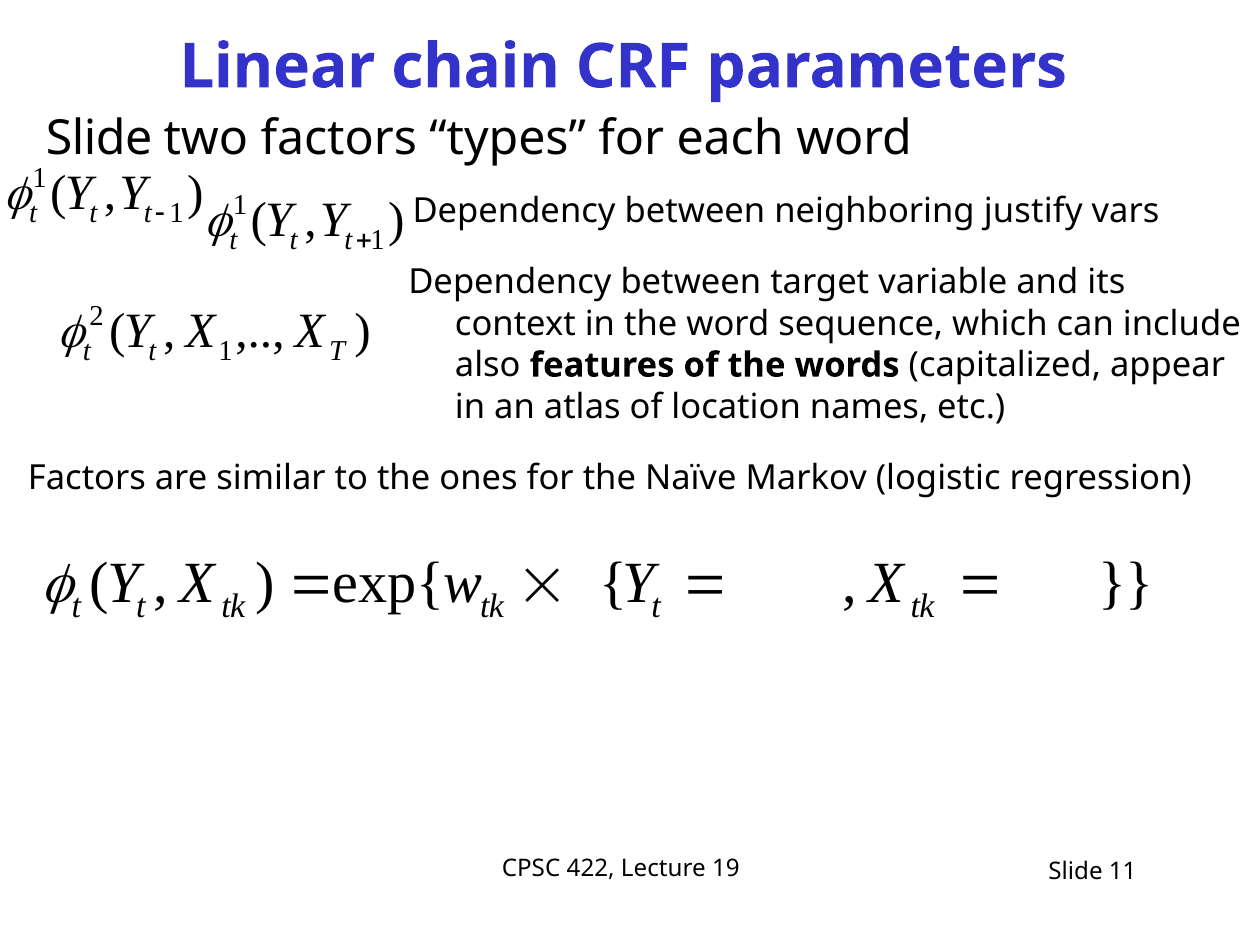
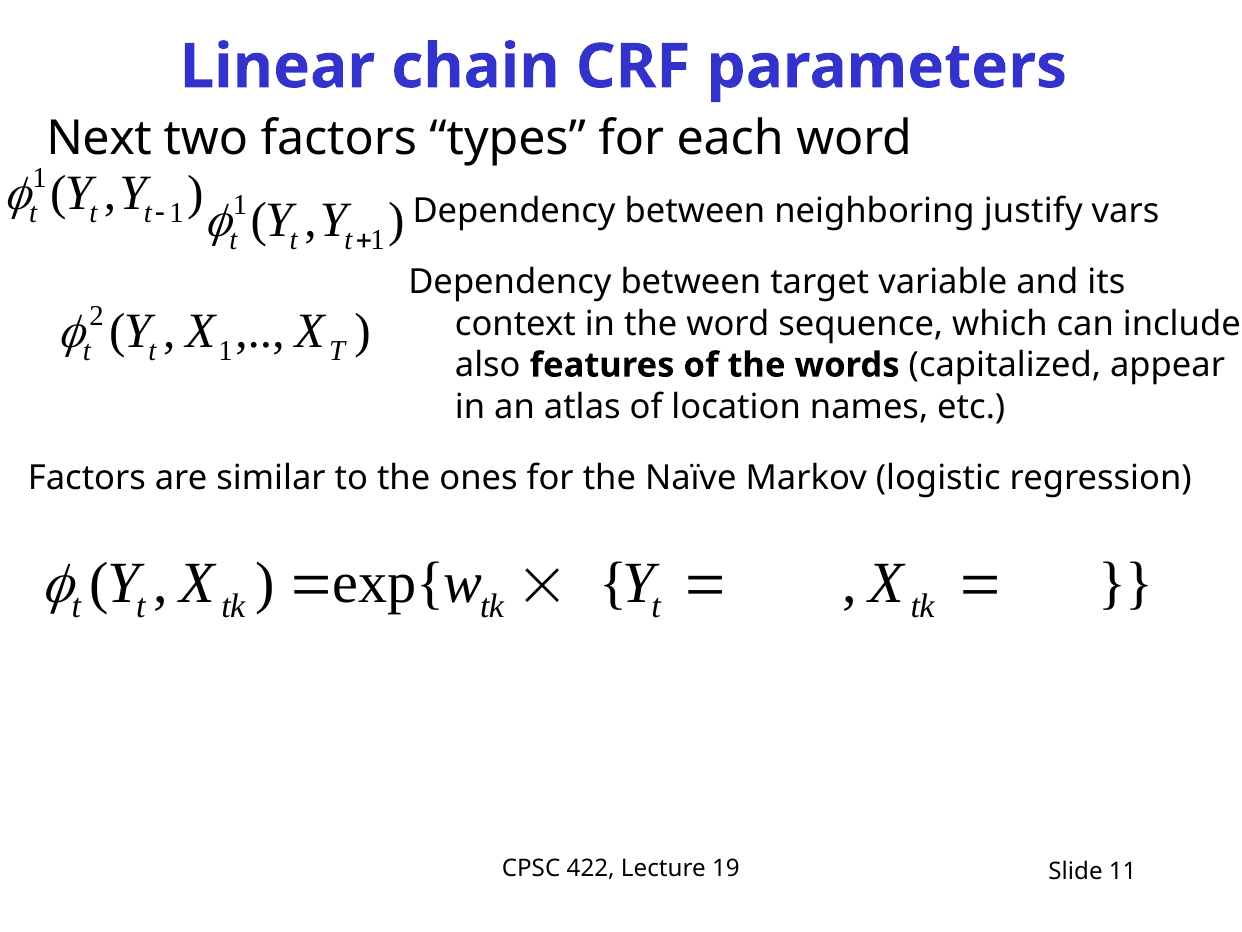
Slide: Slide -> Next (99, 138)
